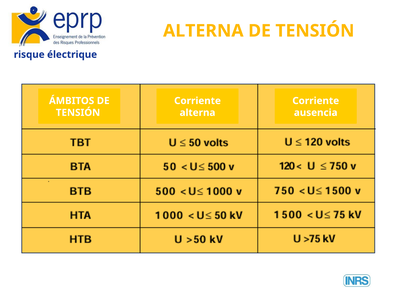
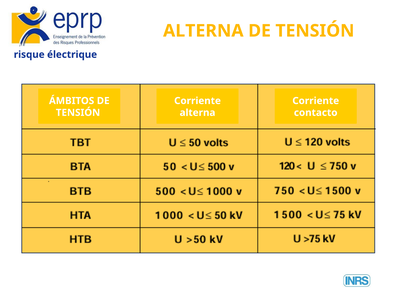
ausencia: ausencia -> contacto (316, 113)
